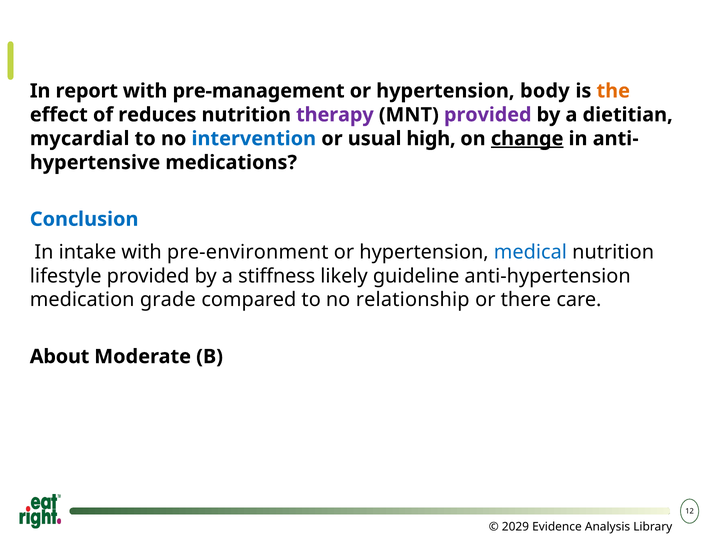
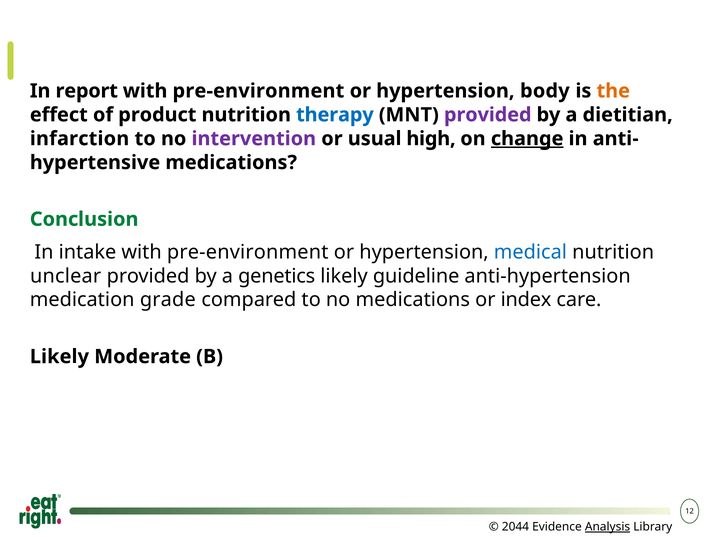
pre-management: pre-management -> pre-environment (258, 91)
reduces: reduces -> product (157, 115)
therapy colour: purple -> blue (335, 115)
mycardial: mycardial -> infarction (80, 139)
intervention colour: blue -> purple (254, 139)
Conclusion colour: blue -> green (84, 219)
lifestyle: lifestyle -> unclear (66, 276)
stiffness: stiffness -> genetics (277, 276)
no relationship: relationship -> medications (413, 300)
there: there -> index (526, 300)
About: About -> Likely (59, 357)
2029: 2029 -> 2044 (515, 527)
Analysis underline: none -> present (608, 527)
